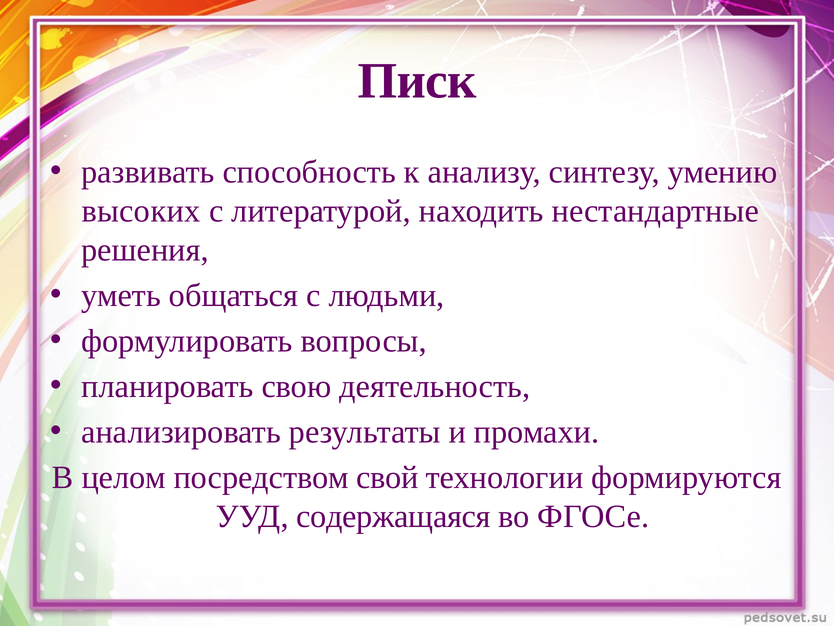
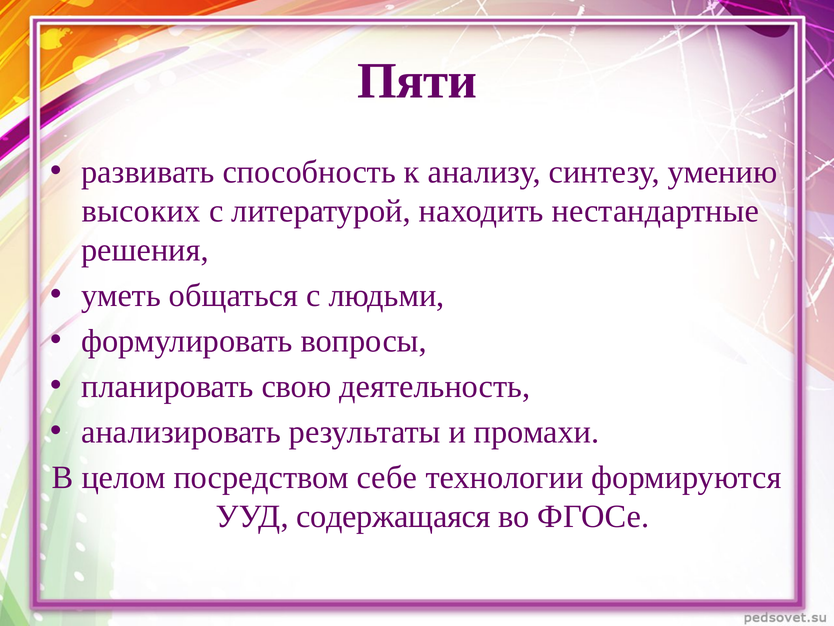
Писк: Писк -> Пяти (417, 81)
свой: свой -> себе (387, 477)
